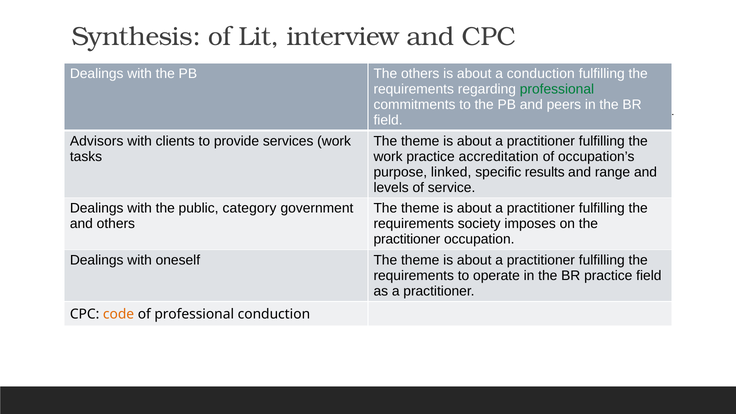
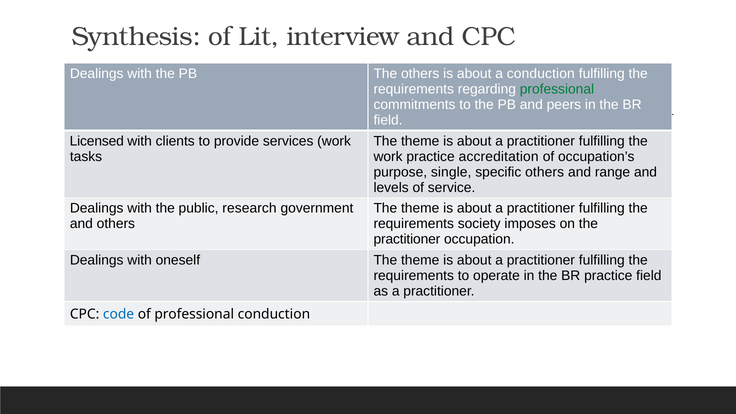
Advisors: Advisors -> Licensed (97, 141)
linked: linked -> single (451, 172)
specific results: results -> others (545, 172)
category: category -> research (249, 208)
code colour: orange -> blue (119, 314)
